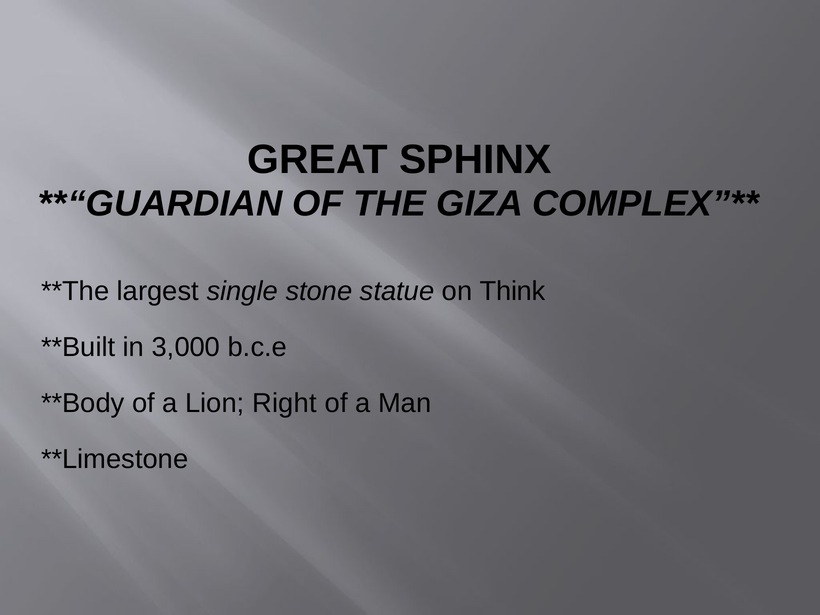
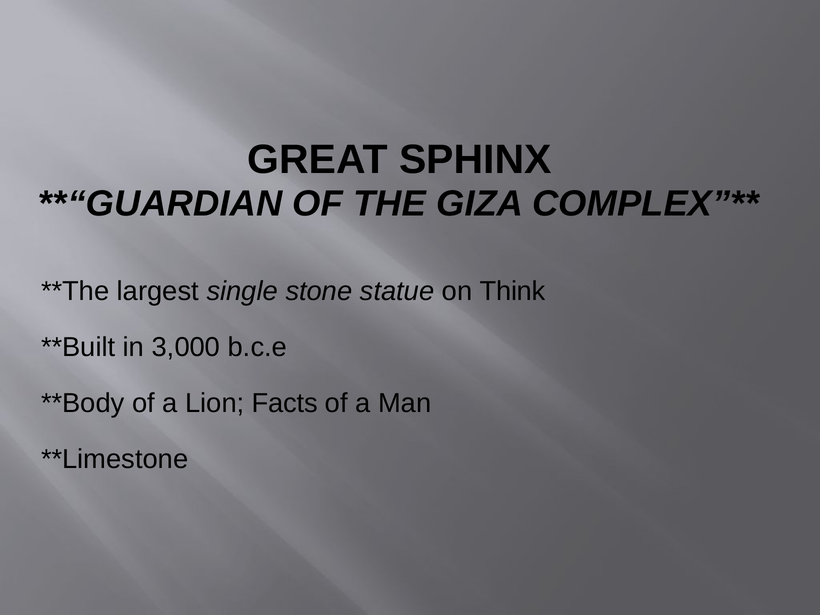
Right: Right -> Facts (285, 403)
